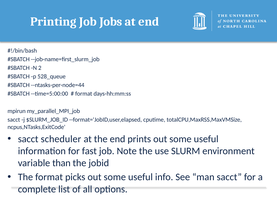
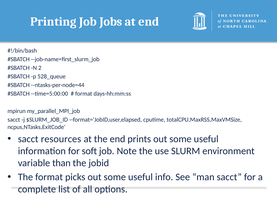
scheduler: scheduler -> resources (61, 139)
fast: fast -> soft (89, 151)
